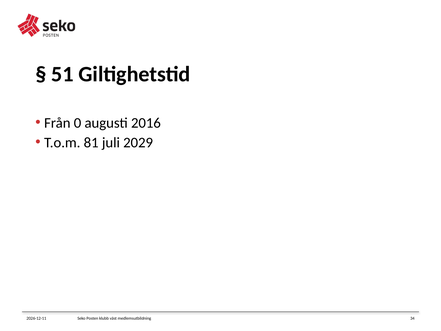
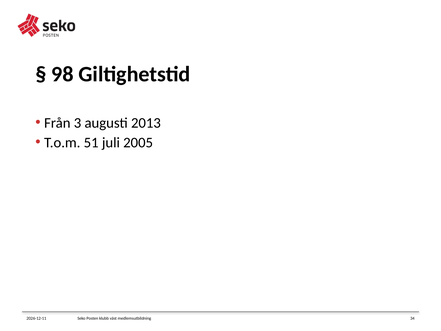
51: 51 -> 98 (62, 74)
0: 0 -> 3 (77, 123)
2016: 2016 -> 2013 (146, 123)
81: 81 -> 51 (91, 142)
2029: 2029 -> 2005 (138, 142)
